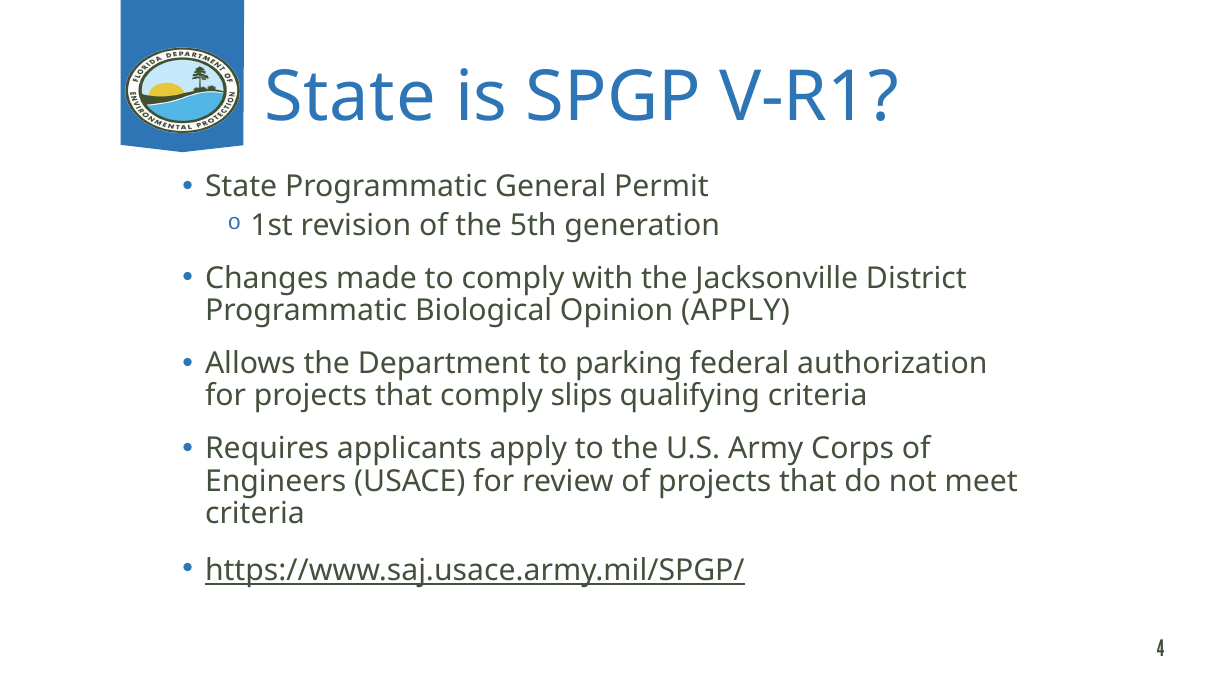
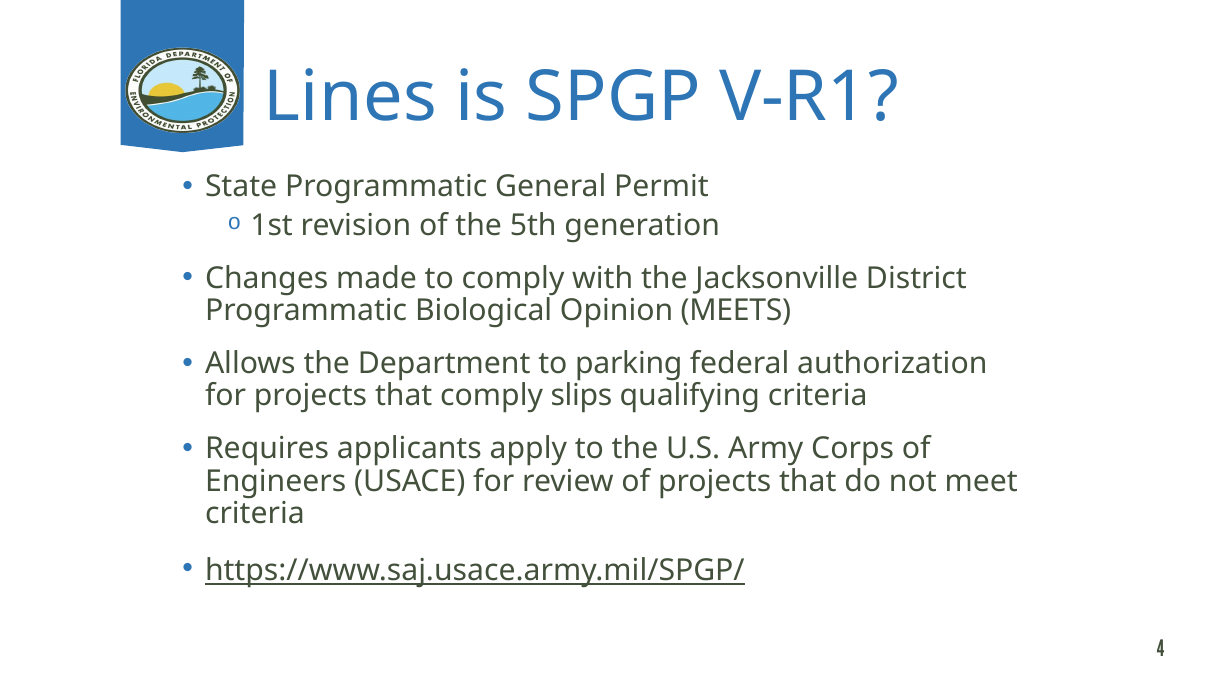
State: State -> Lines (350, 97)
Opinion APPLY: APPLY -> MEETS (736, 311)
